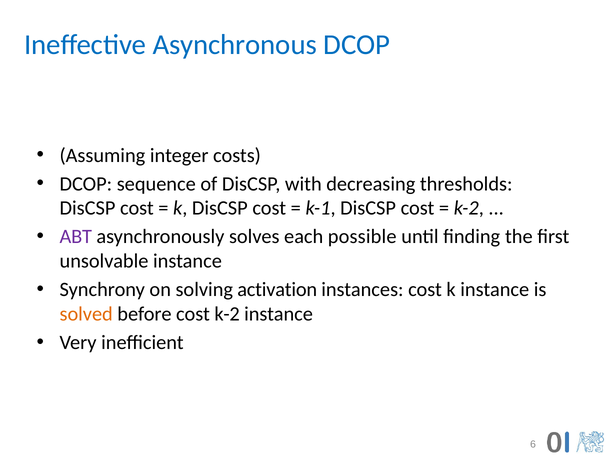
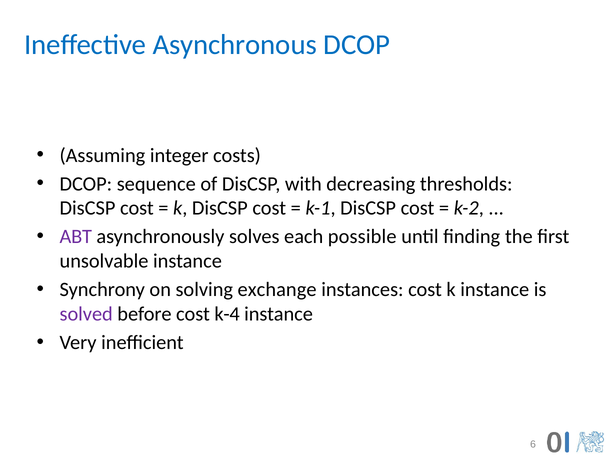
activation: activation -> exchange (277, 290)
solved colour: orange -> purple (86, 314)
cost k-2: k-2 -> k-4 (227, 314)
